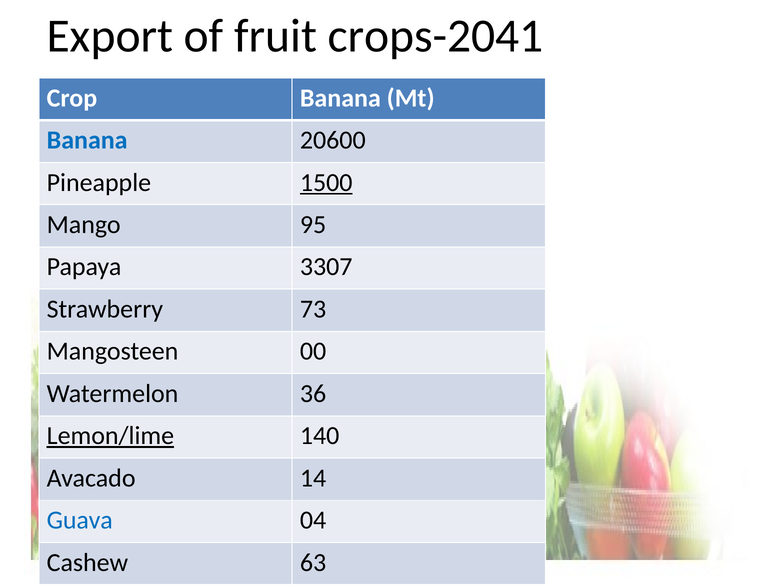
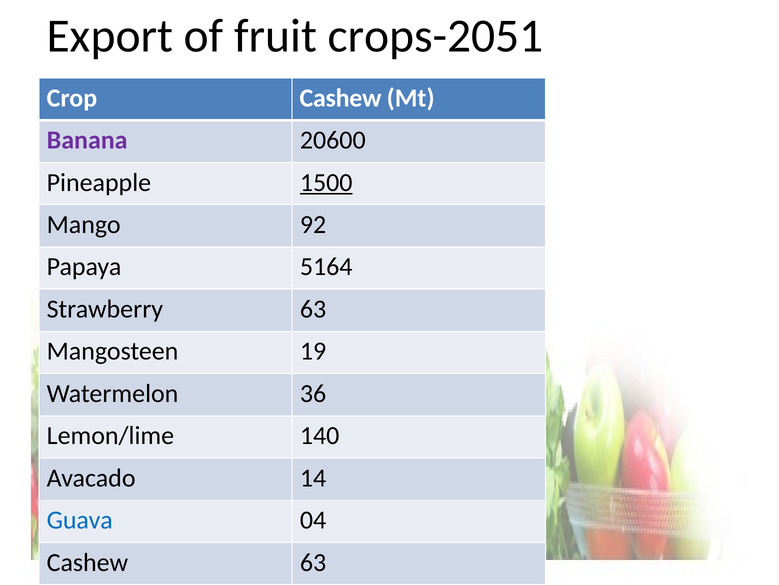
crops-2041: crops-2041 -> crops-2051 (436, 36)
Crop Banana: Banana -> Cashew (341, 98)
Banana colour: blue -> purple (87, 140)
95: 95 -> 92 (313, 224)
3307: 3307 -> 5164 (326, 267)
Strawberry 73: 73 -> 63 (313, 309)
00: 00 -> 19 (313, 351)
Lemon/lime underline: present -> none (110, 435)
